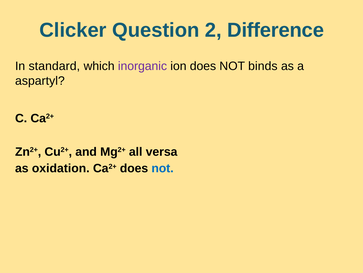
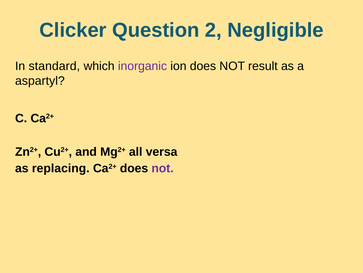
Difference: Difference -> Negligible (275, 30)
binds: binds -> result (263, 66)
oxidation: oxidation -> replacing (61, 168)
not colour: blue -> purple (163, 168)
